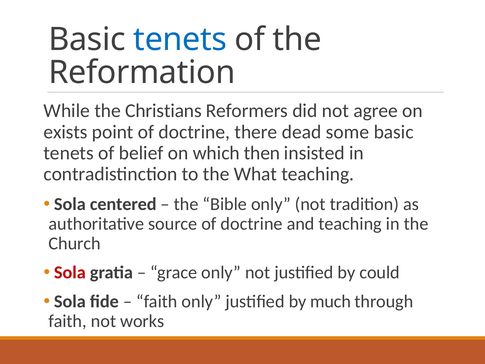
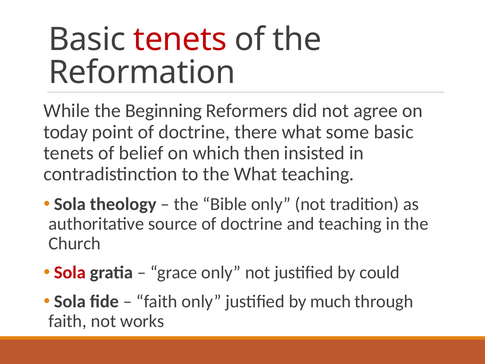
tenets colour: blue -> red (180, 39)
Christians: Christians -> Beginning (164, 111)
exists: exists -> today (66, 132)
there dead: dead -> what (302, 132)
centered: centered -> theology (123, 204)
